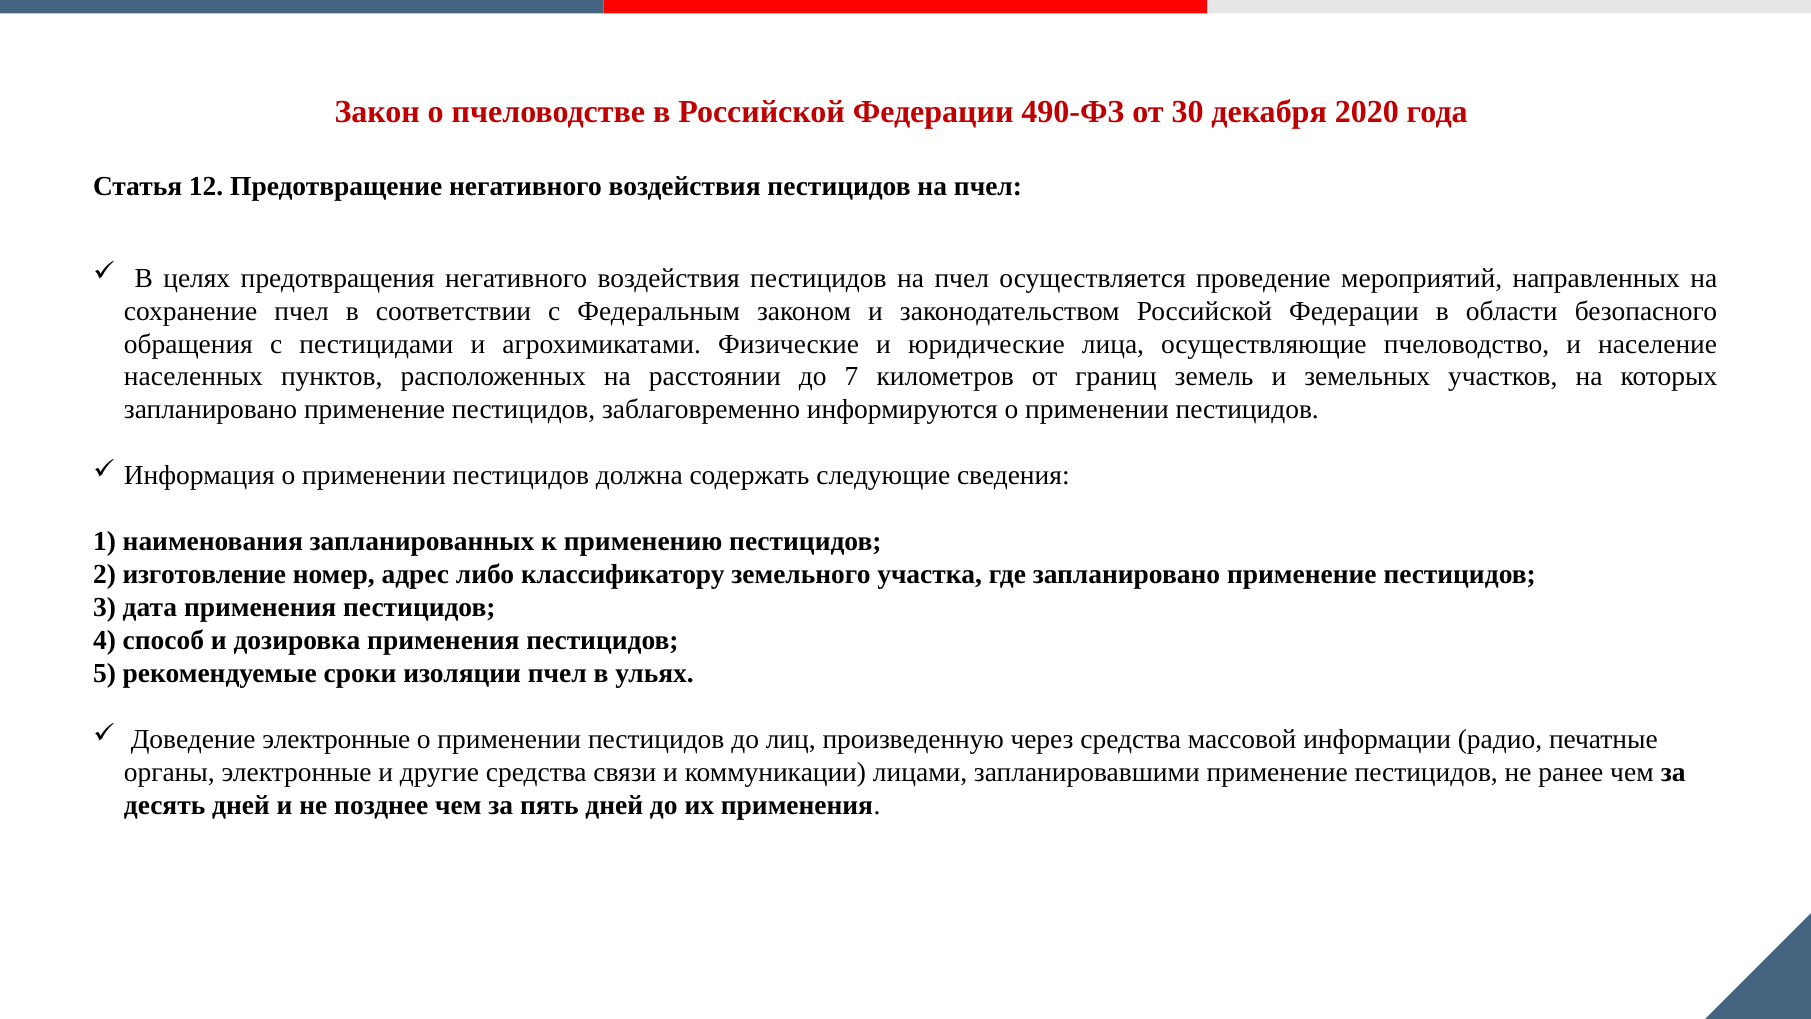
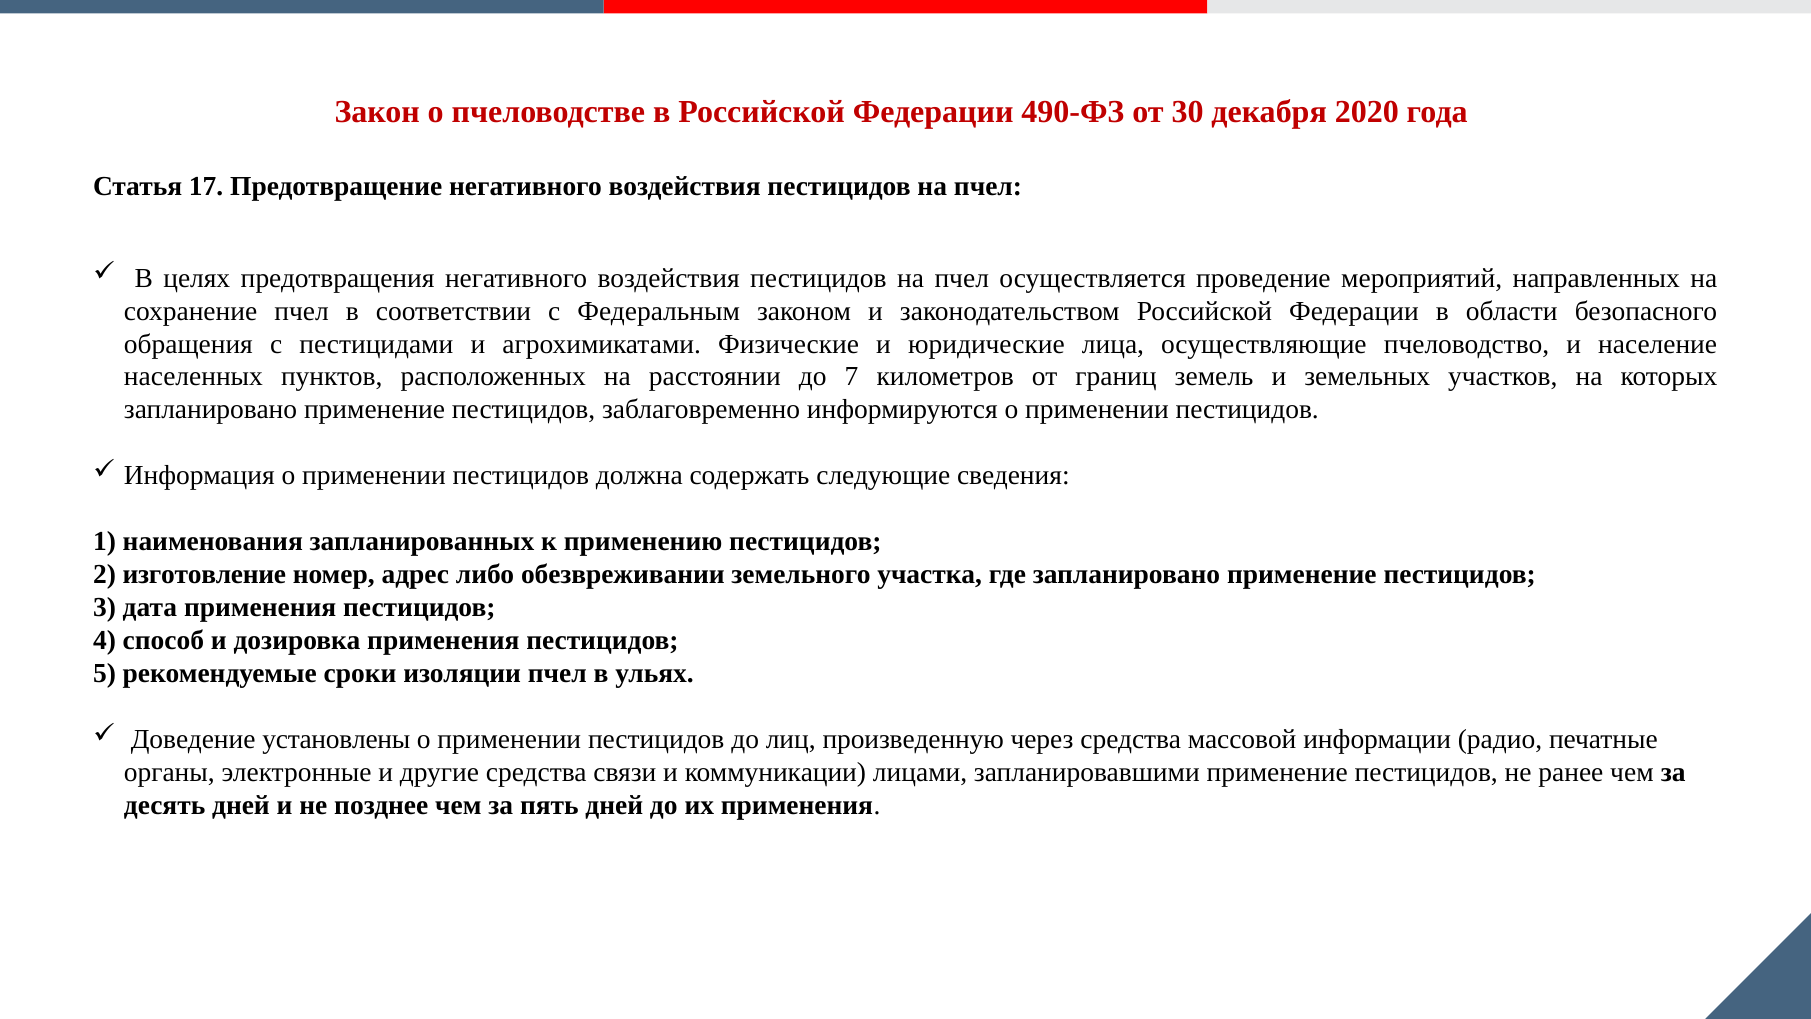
12: 12 -> 17 (206, 186)
классификатору: классификатору -> обезвреживании (623, 574)
Доведение электронные: электронные -> установлены (336, 739)
